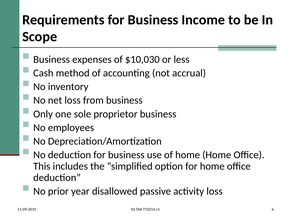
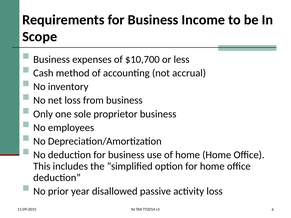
$10,030: $10,030 -> $10,700 (142, 59)
